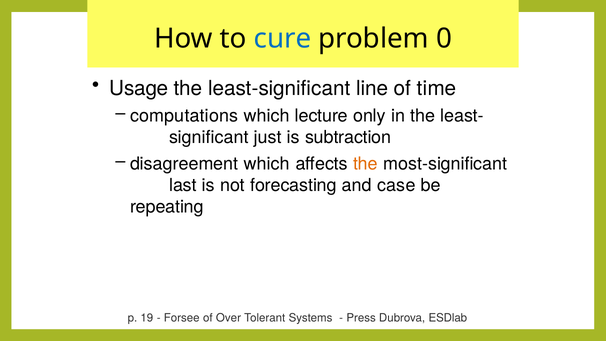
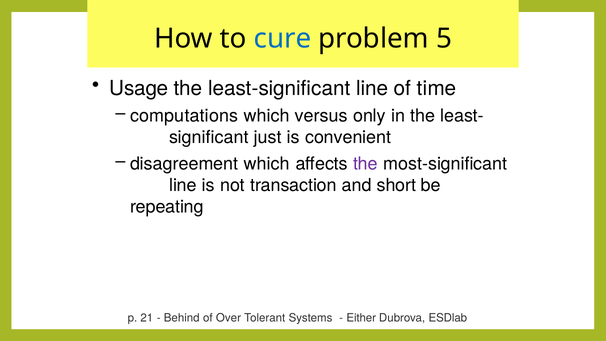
0: 0 -> 5 (444, 39)
lecture: lecture -> versus (321, 116)
subtraction: subtraction -> convenient (348, 137)
the colour: orange -> purple (365, 164)
last: last -> line (183, 185)
forecasting: forecasting -> transaction (293, 185)
case: case -> short (396, 185)
19: 19 -> 21 (147, 318)
Forsee: Forsee -> Behind (182, 318)
Press: Press -> Either (361, 318)
